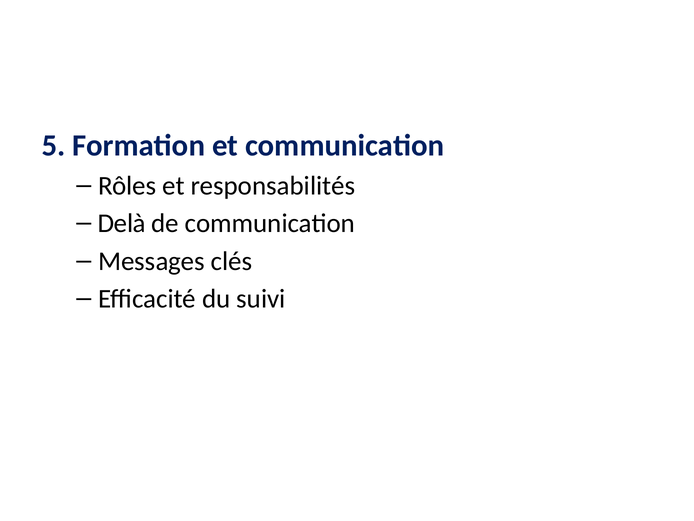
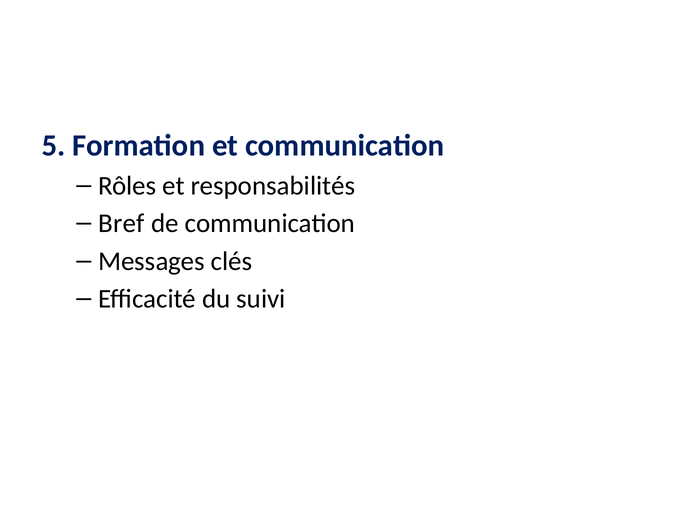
Delà: Delà -> Bref (121, 223)
